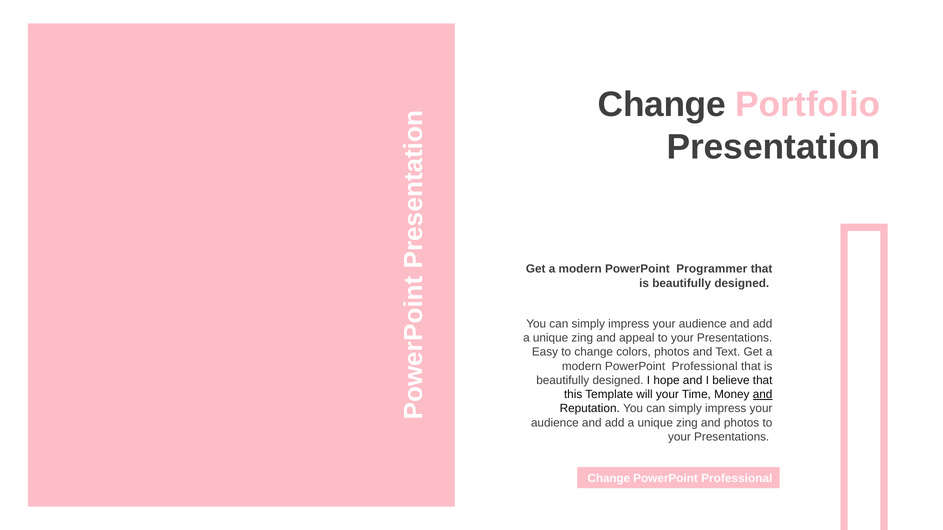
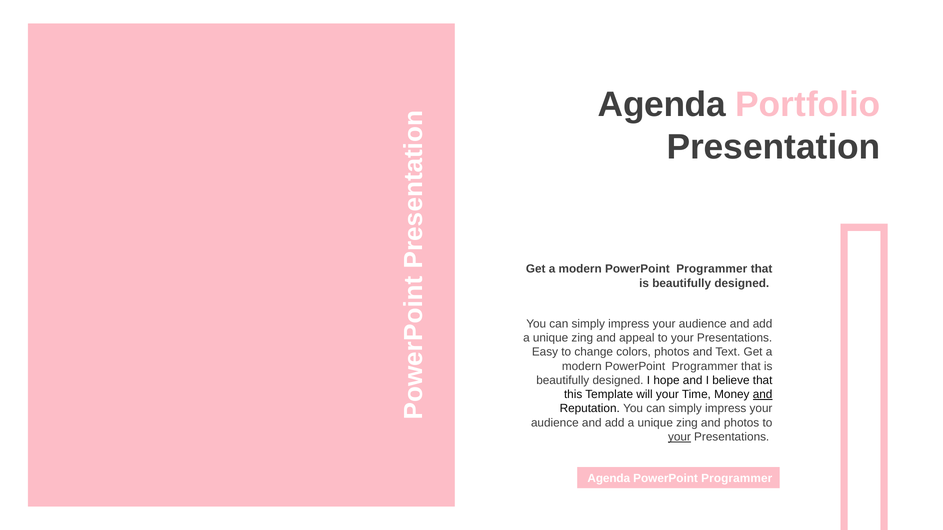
Change: Change -> Agenda (662, 105)
Professional: Professional -> Programmer (705, 366)
your underline: none -> present (679, 437)
Change: Change -> Agenda (609, 479)
Professional: Professional -> Programmer (737, 479)
